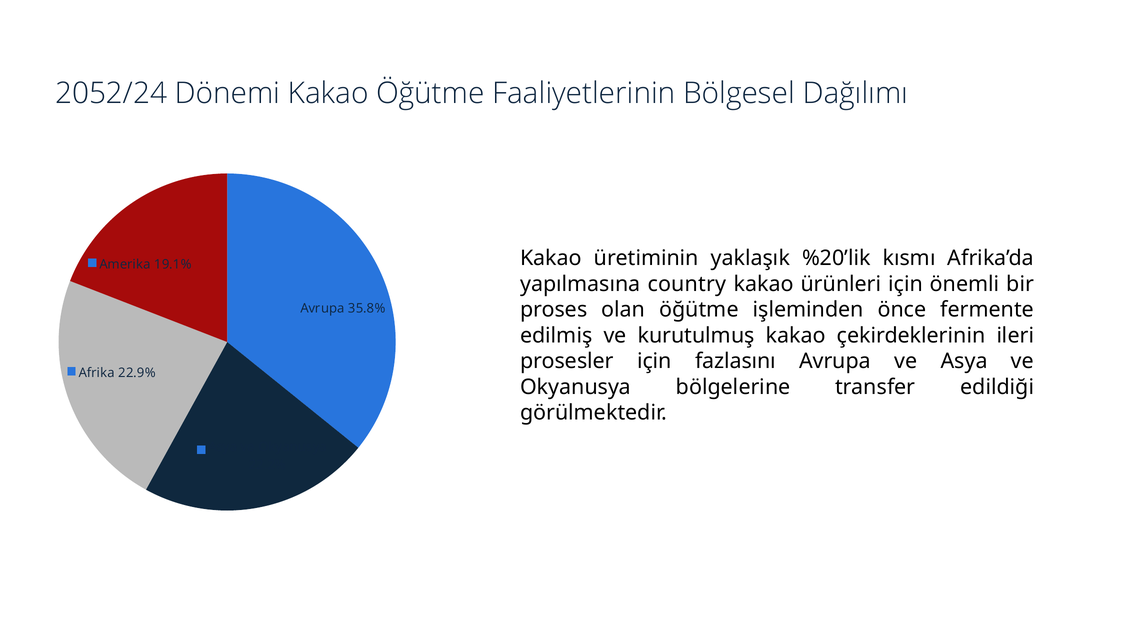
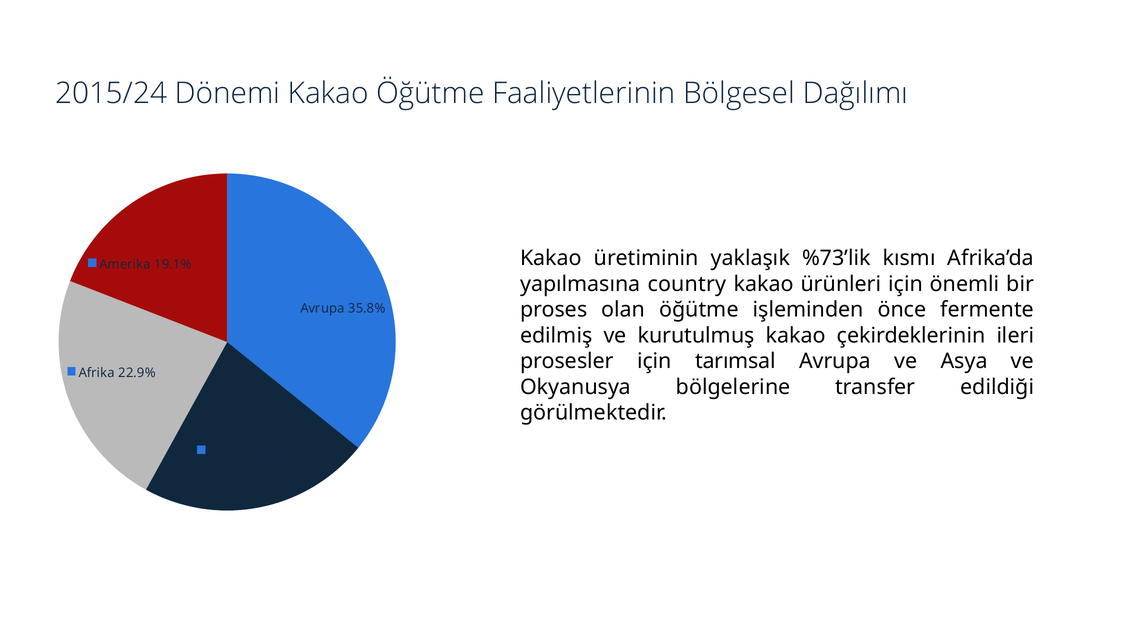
2052/24: 2052/24 -> 2015/24 (111, 93)
%20’lik: %20’lik -> %73’lik (836, 258)
fazlasını: fazlasını -> tarımsal (735, 361)
